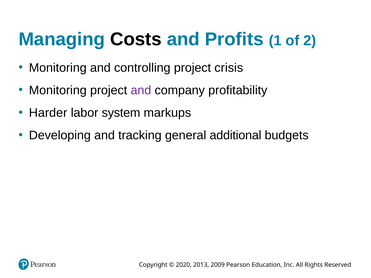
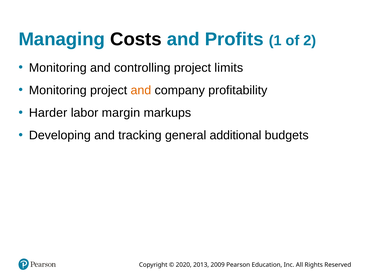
crisis: crisis -> limits (229, 68)
and colour: purple -> orange (141, 90)
system: system -> margin (121, 113)
